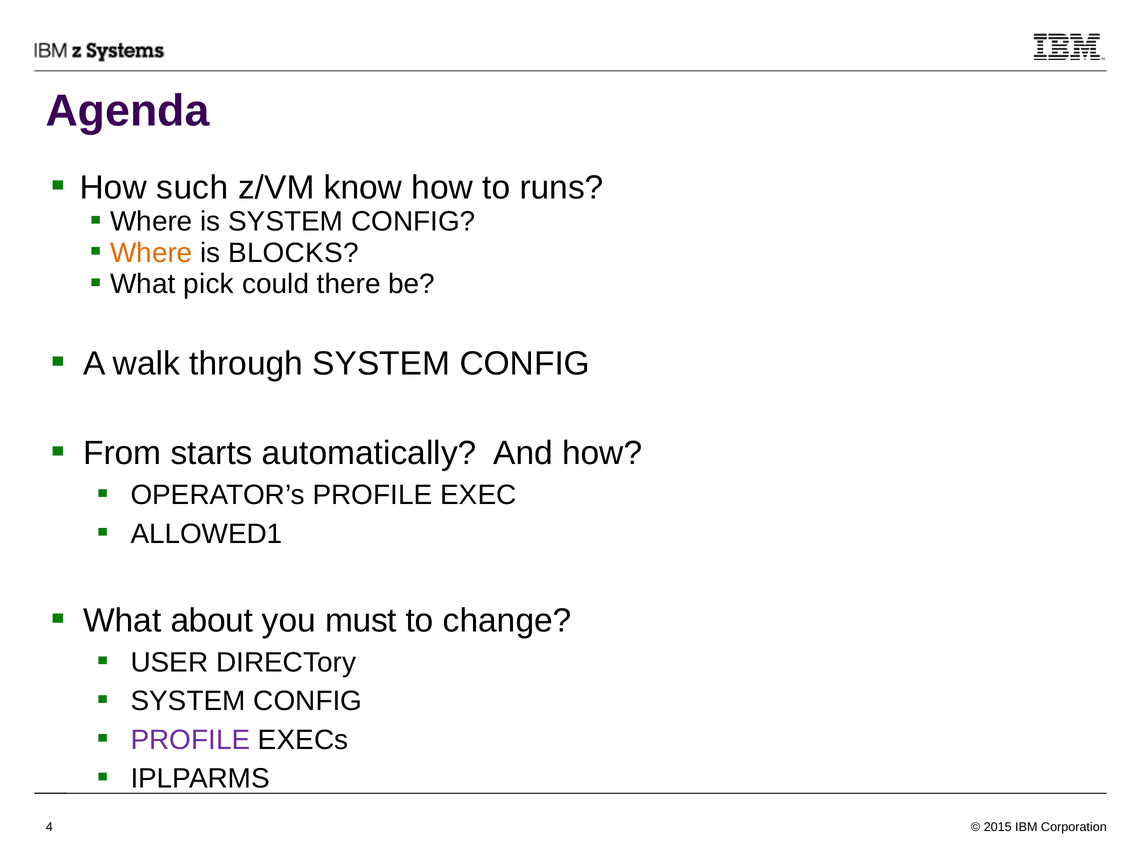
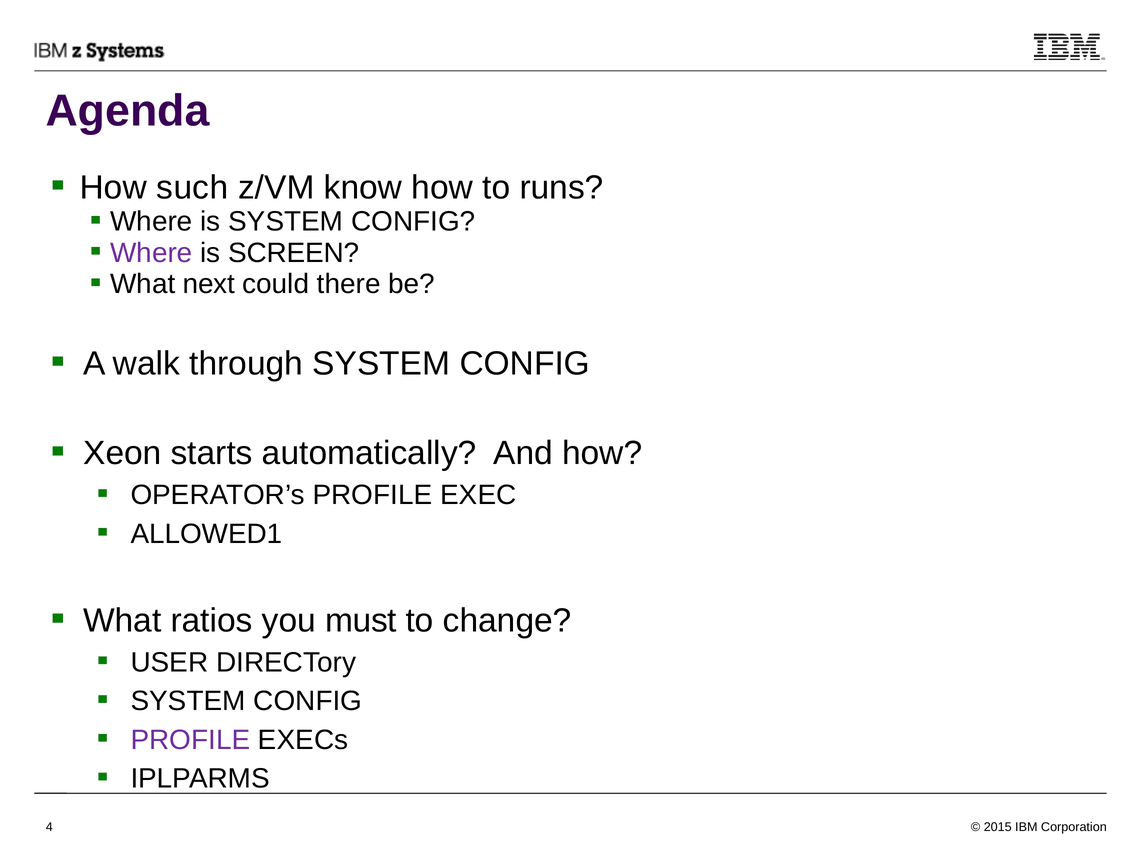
Where colour: orange -> purple (151, 253)
BLOCKS: BLOCKS -> SCREEN (294, 253)
pick: pick -> next (209, 284)
From: From -> Xeon (122, 453)
about: about -> ratios (212, 620)
